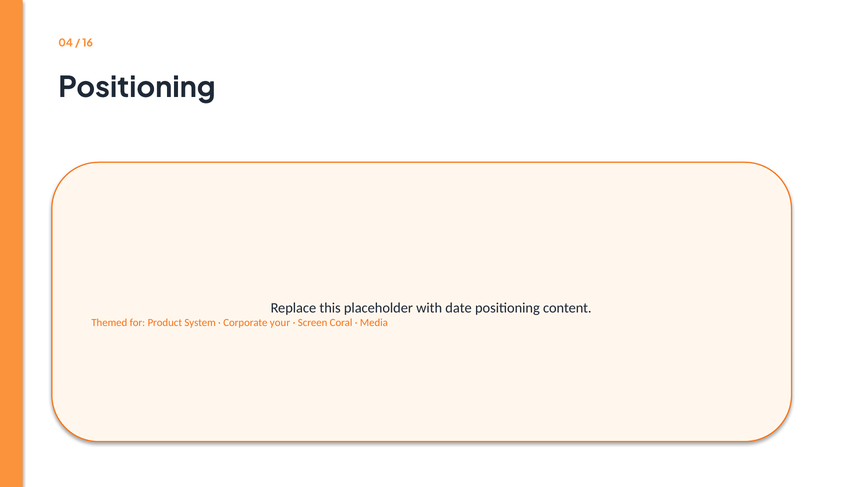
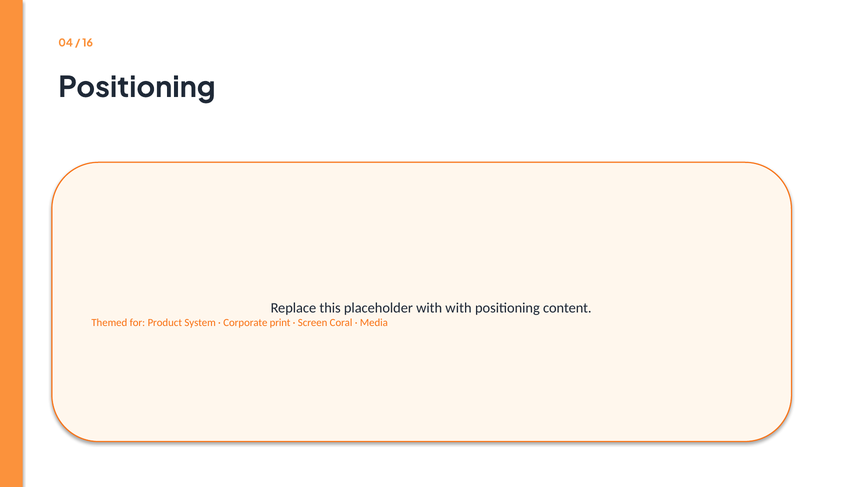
with date: date -> with (458, 308)
your: your -> print (280, 322)
